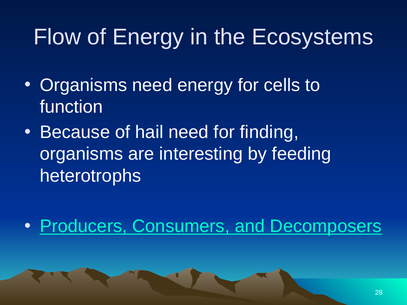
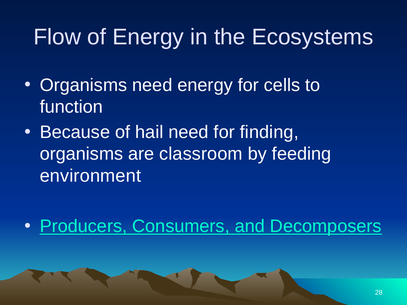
interesting: interesting -> classroom (201, 154)
heterotrophs: heterotrophs -> environment (90, 176)
